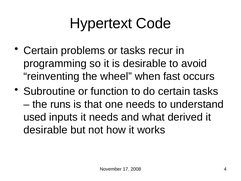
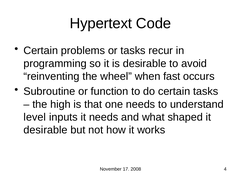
runs: runs -> high (60, 104)
used: used -> level (35, 117)
derived: derived -> shaped (185, 117)
